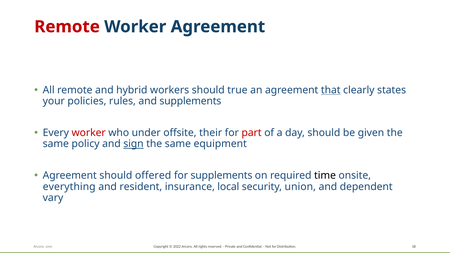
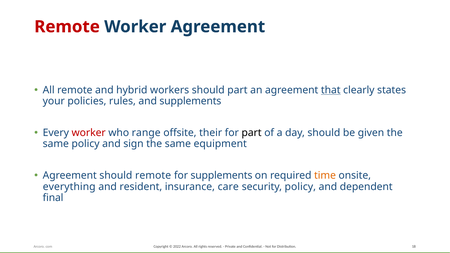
should true: true -> part (237, 90)
under: under -> range (146, 133)
part colour: red -> black (252, 133)
sign underline: present -> none (133, 144)
should offered: offered -> remote (153, 176)
time colour: black -> orange (325, 176)
local: local -> care (228, 187)
security union: union -> policy (300, 187)
vary: vary -> final (53, 198)
